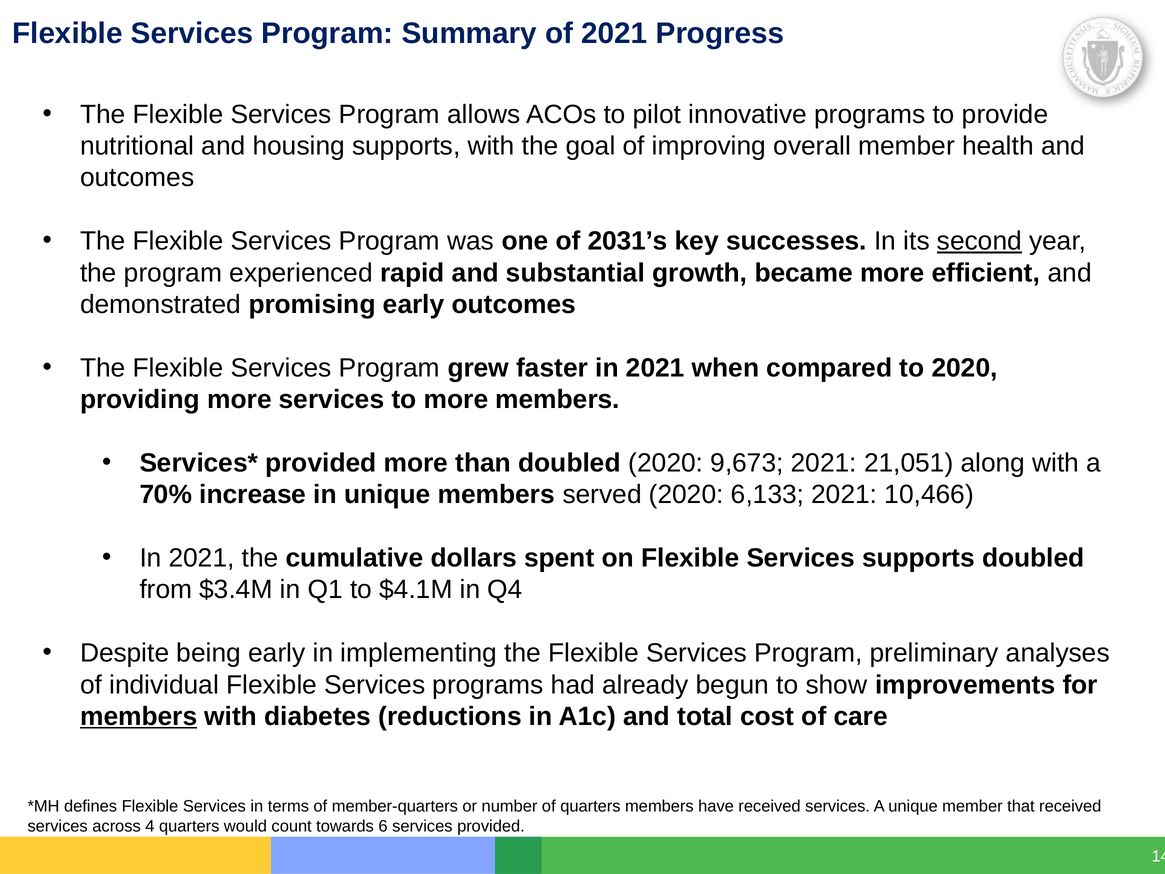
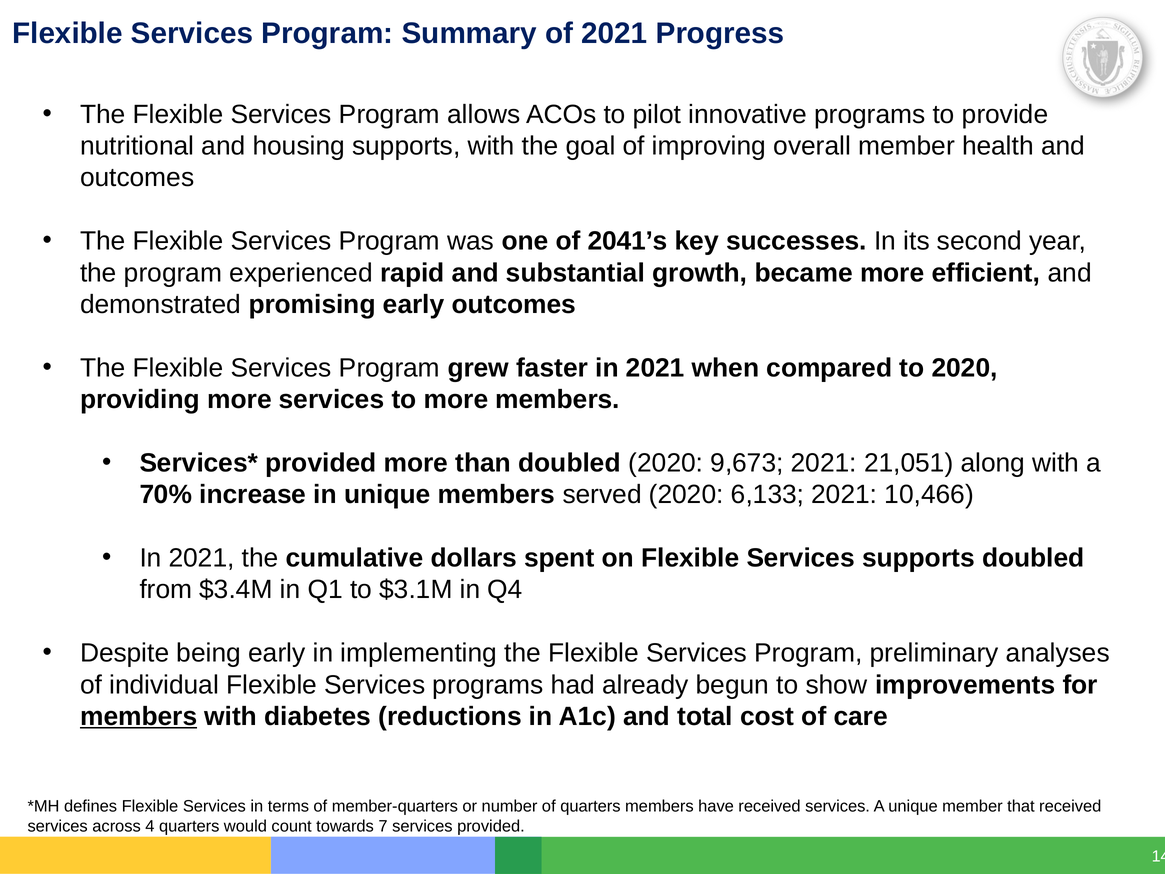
2031’s: 2031’s -> 2041’s (628, 241)
second underline: present -> none (979, 241)
$4.1M: $4.1M -> $3.1M (416, 590)
6: 6 -> 7 (383, 826)
